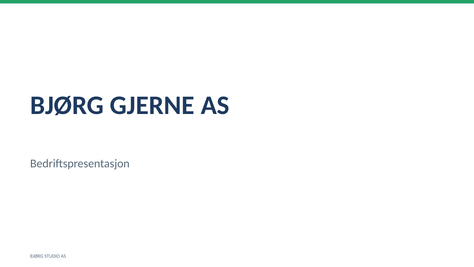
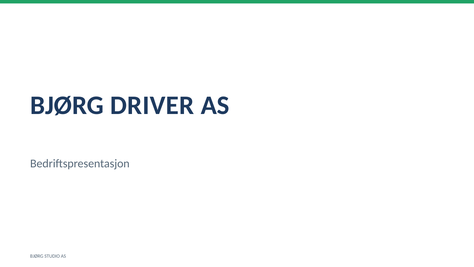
GJERNE: GJERNE -> DRIVER (152, 105)
